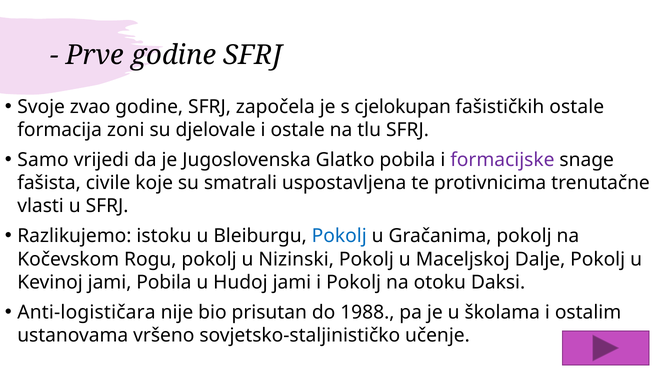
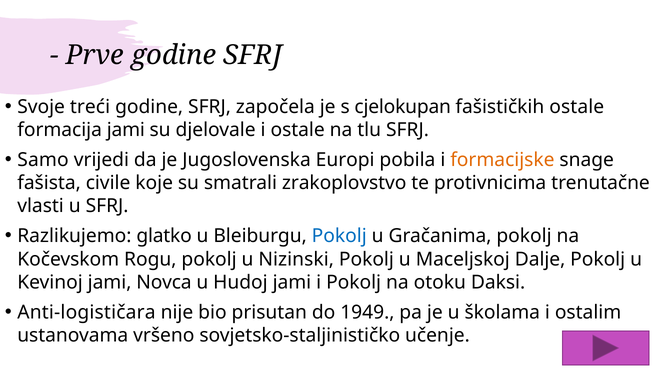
zvao: zvao -> treći (90, 107)
formacija zoni: zoni -> jami (126, 130)
Glatko: Glatko -> Europi (345, 160)
formacijske colour: purple -> orange (502, 160)
uspostavljena: uspostavljena -> zrakoplovstvo (344, 183)
istoku: istoku -> glatko (164, 236)
jami Pobila: Pobila -> Novca (164, 282)
1988: 1988 -> 1949 (367, 312)
